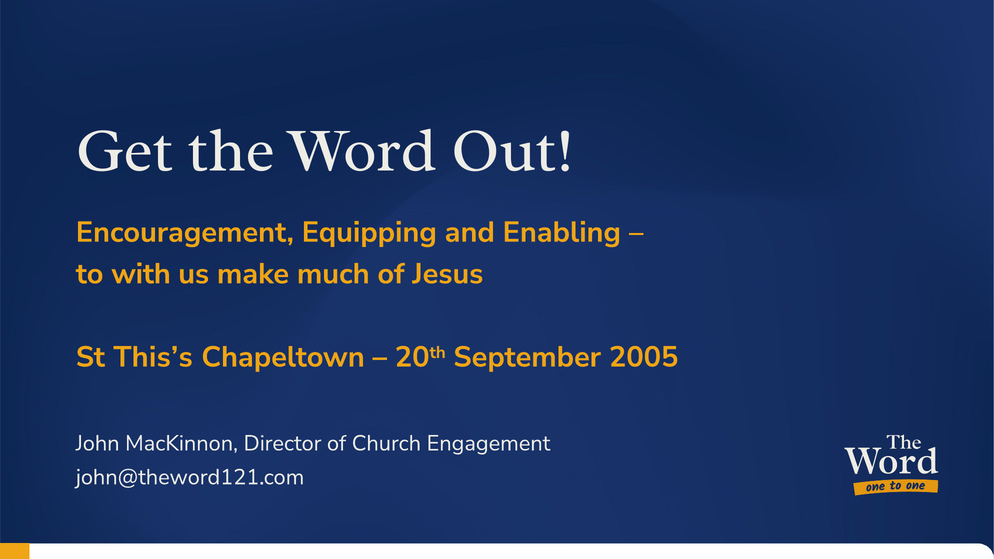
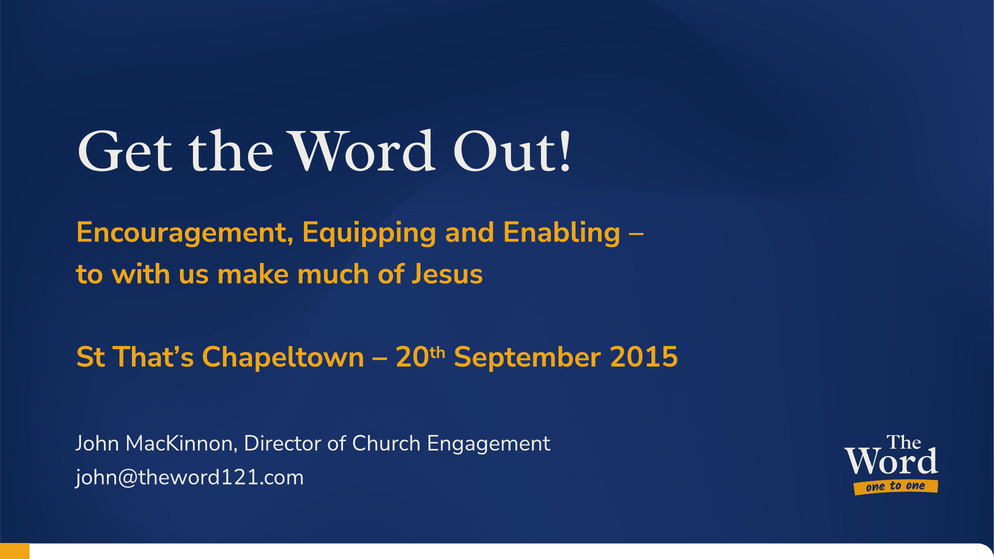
This’s: This’s -> That’s (153, 357)
2005: 2005 -> 2015 (644, 357)
